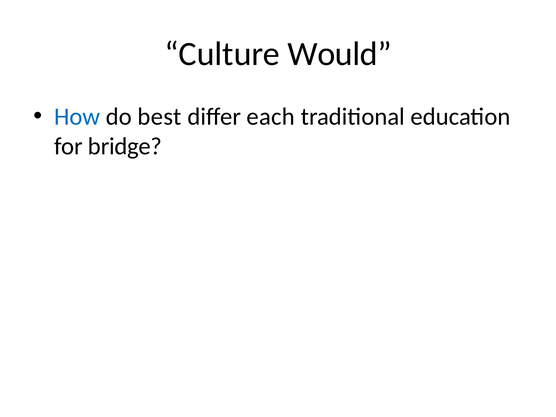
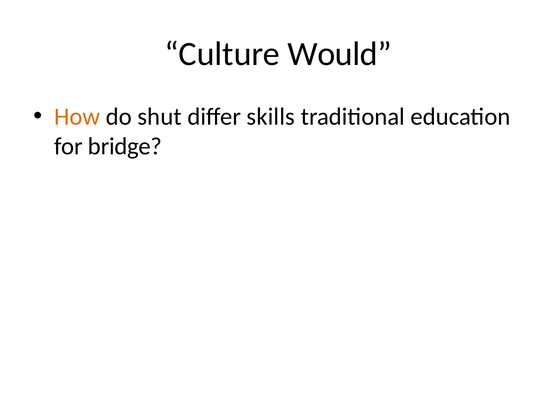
How colour: blue -> orange (77, 117)
best: best -> shut (160, 117)
each: each -> skills (271, 117)
